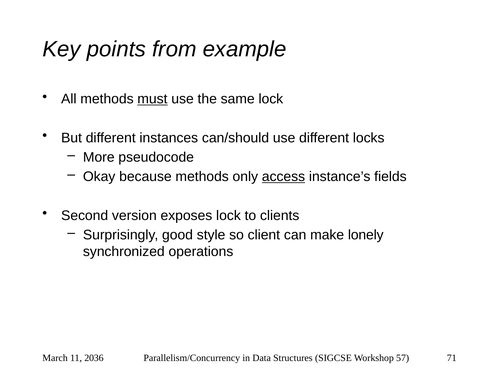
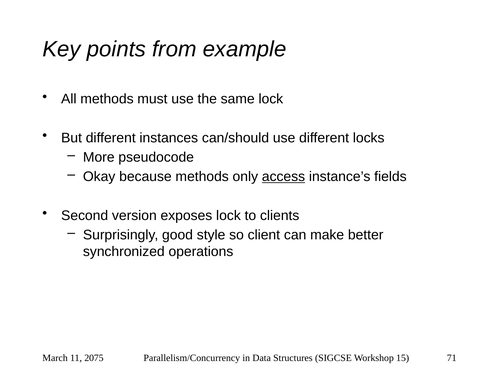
must underline: present -> none (152, 99)
lonely: lonely -> better (366, 235)
2036: 2036 -> 2075 (94, 358)
57: 57 -> 15 (403, 358)
